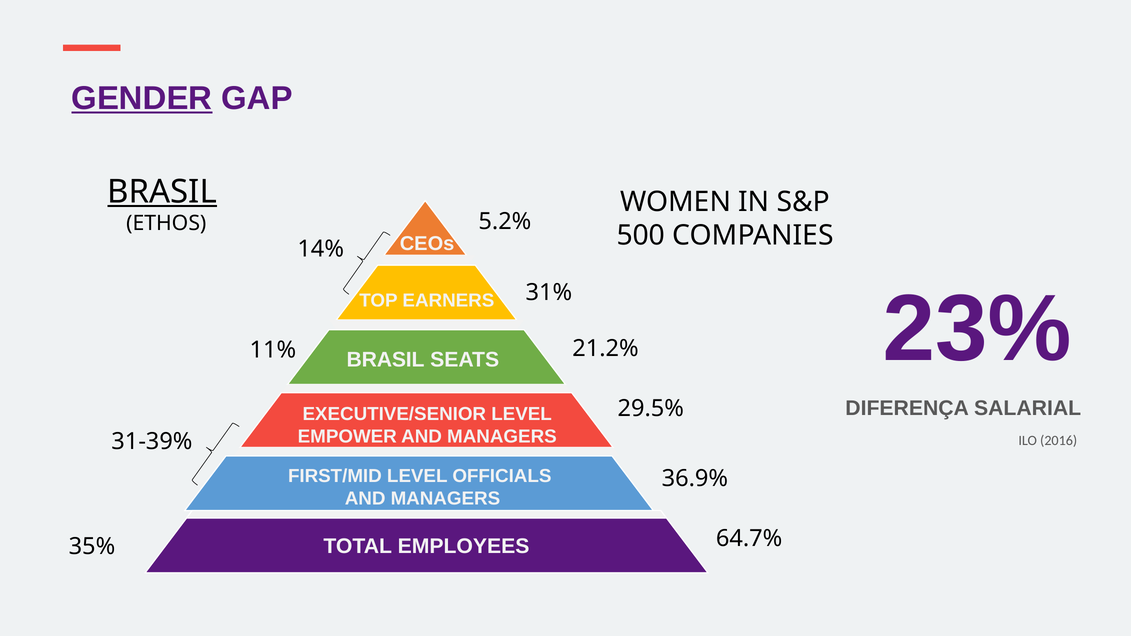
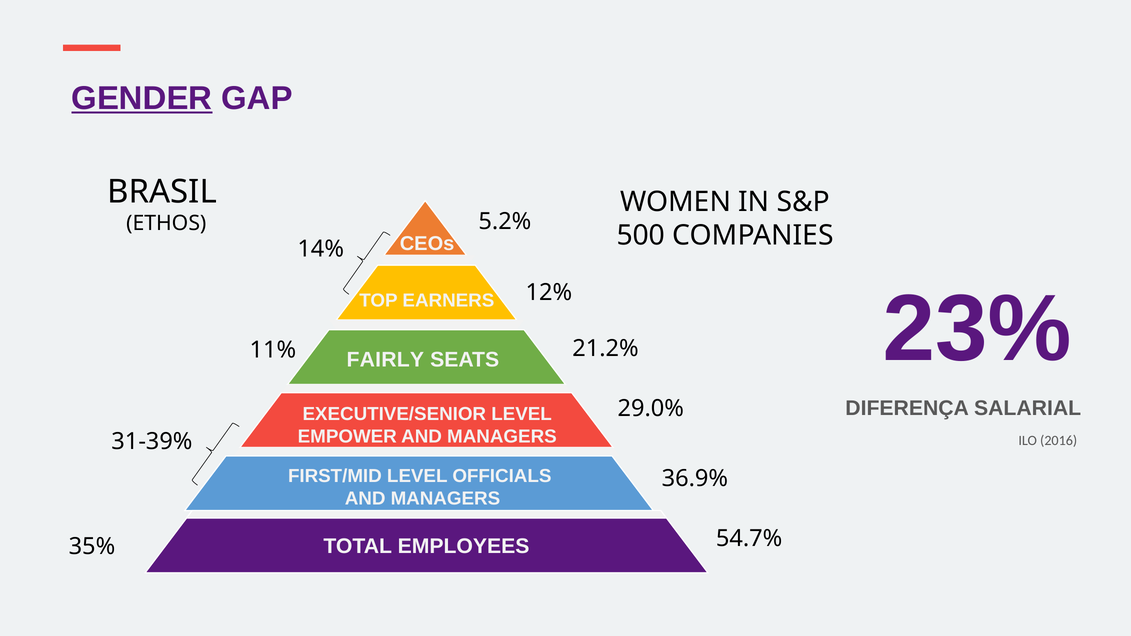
BRASIL underline: present -> none (162, 192)
31%: 31% -> 12% (549, 293)
BRASIL: BRASIL -> FAIRLY (385, 360)
29.5%: 29.5% -> 29.0% (651, 409)
64.7%: 64.7% -> 54.7% (749, 539)
